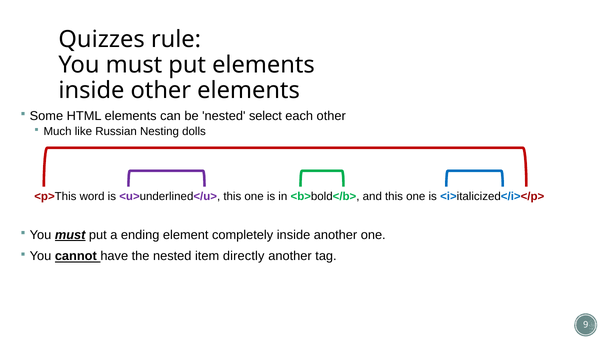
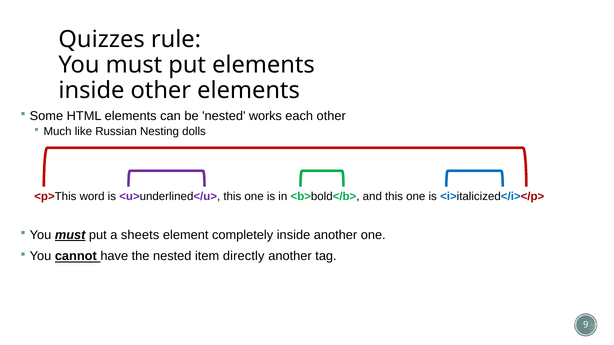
select: select -> works (265, 116)
ending: ending -> sheets (140, 235)
